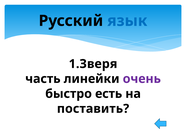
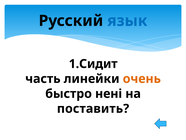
1.Зверя: 1.Зверя -> 1.Сидит (93, 64)
очень colour: purple -> orange (142, 79)
есть: есть -> нені (109, 93)
